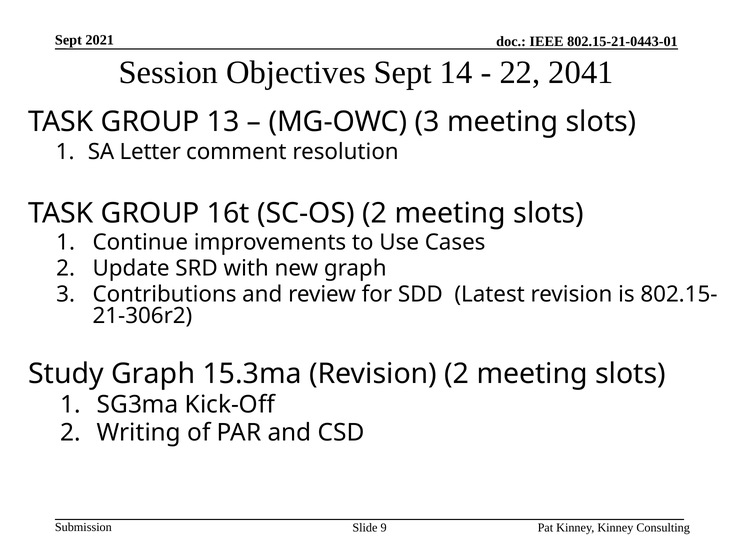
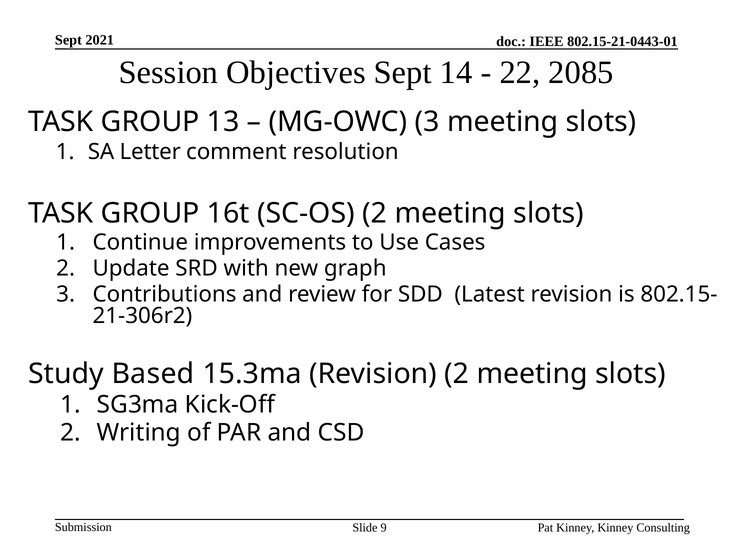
2041: 2041 -> 2085 (581, 72)
Study Graph: Graph -> Based (153, 374)
